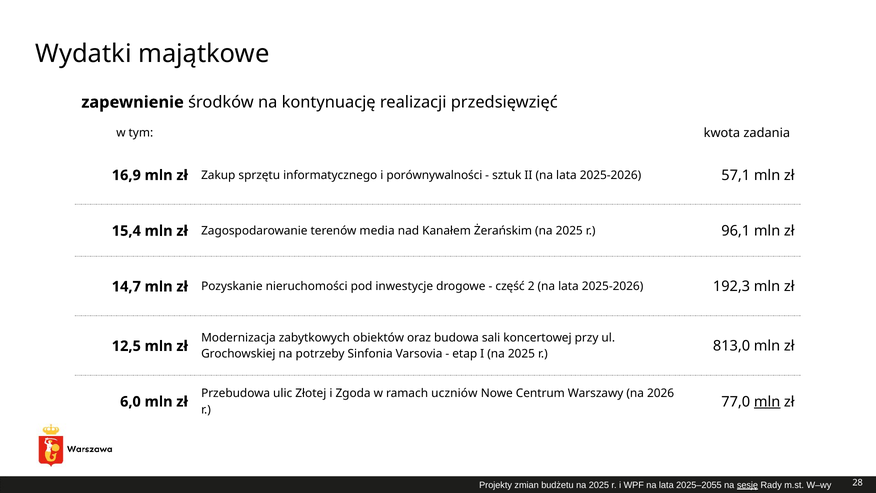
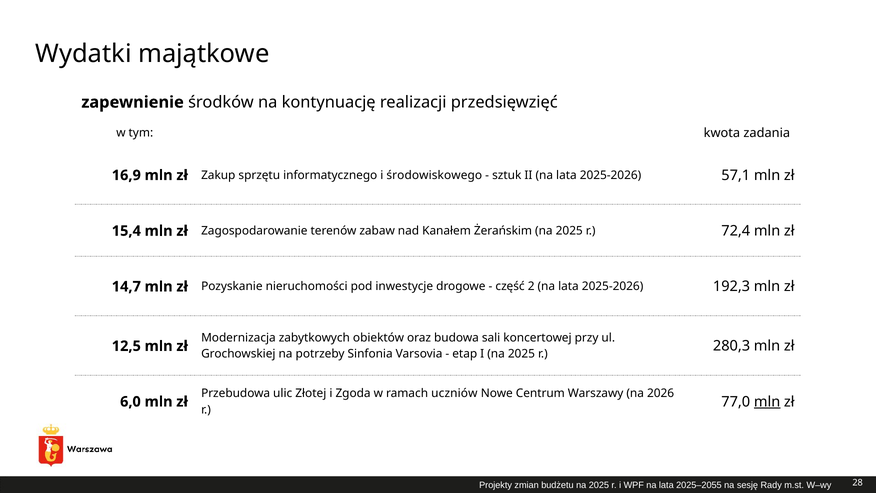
porównywalności: porównywalności -> środowiskowego (434, 175)
media: media -> zabaw (377, 231)
96,1: 96,1 -> 72,4 (736, 231)
813,0: 813,0 -> 280,3 (732, 346)
sesję underline: present -> none (747, 485)
